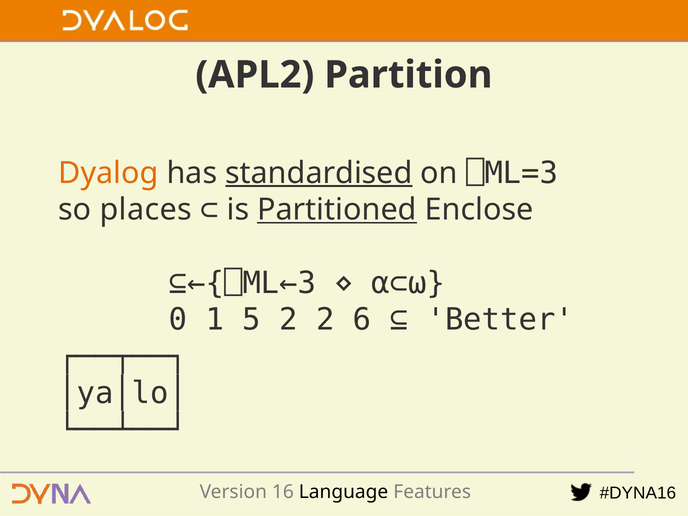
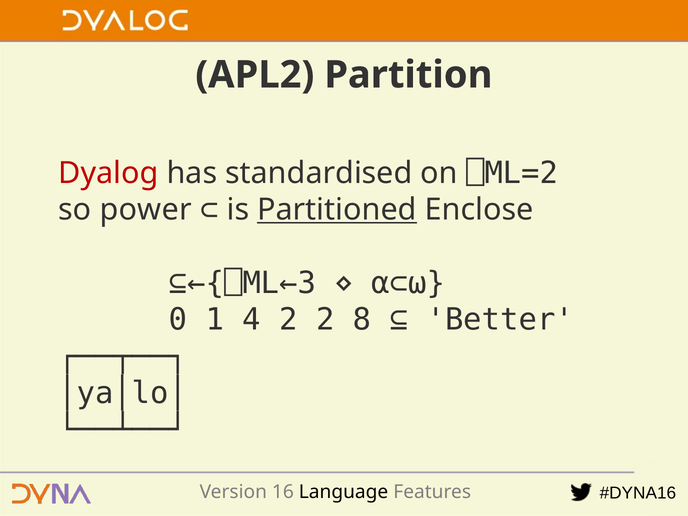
Dyalog colour: orange -> red (109, 173)
standardised underline: present -> none (319, 173)
⎕ML=3: ⎕ML=3 -> ⎕ML=2 (512, 173)
places: places -> power (146, 210)
5: 5 -> 4 (252, 320)
6: 6 -> 8 (362, 320)
